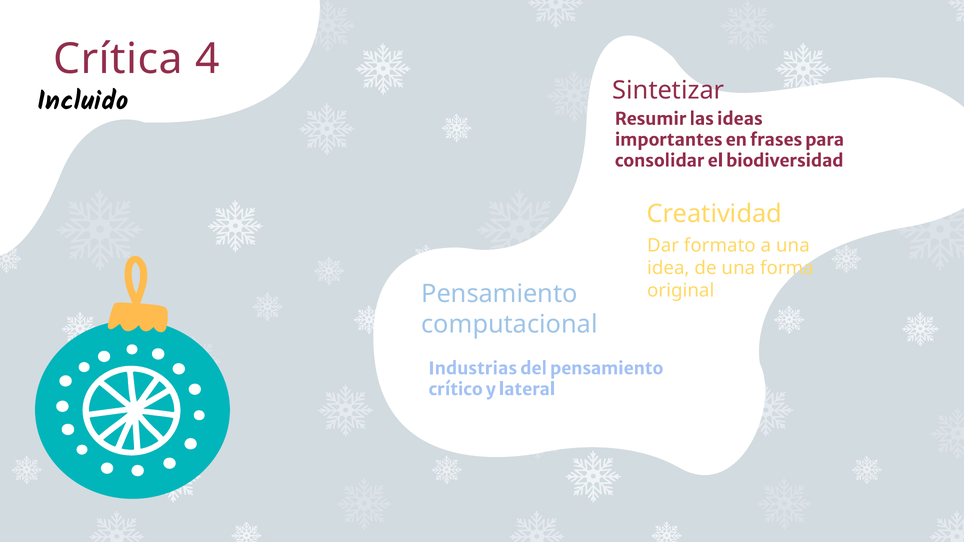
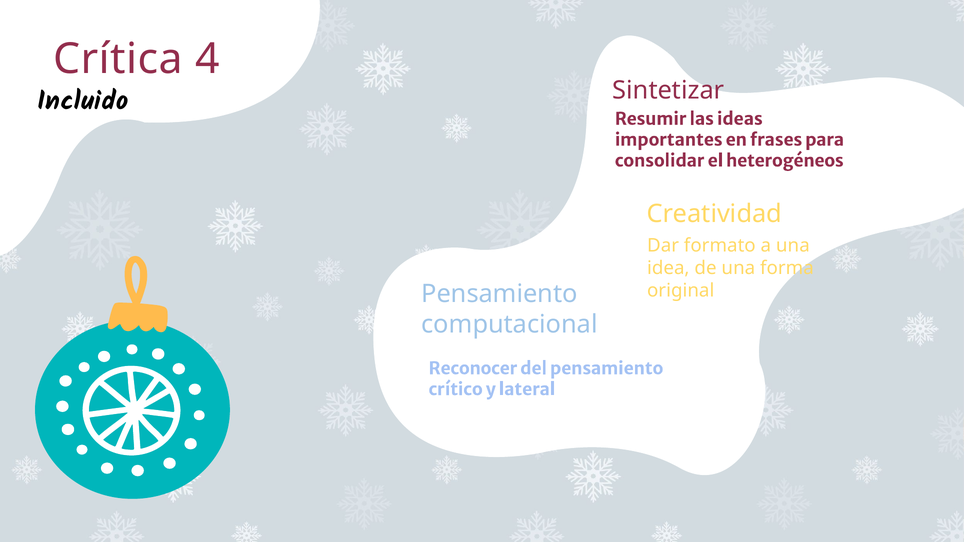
biodiversidad: biodiversidad -> heterogéneos (785, 161)
Industrias: Industrias -> Reconocer (473, 369)
